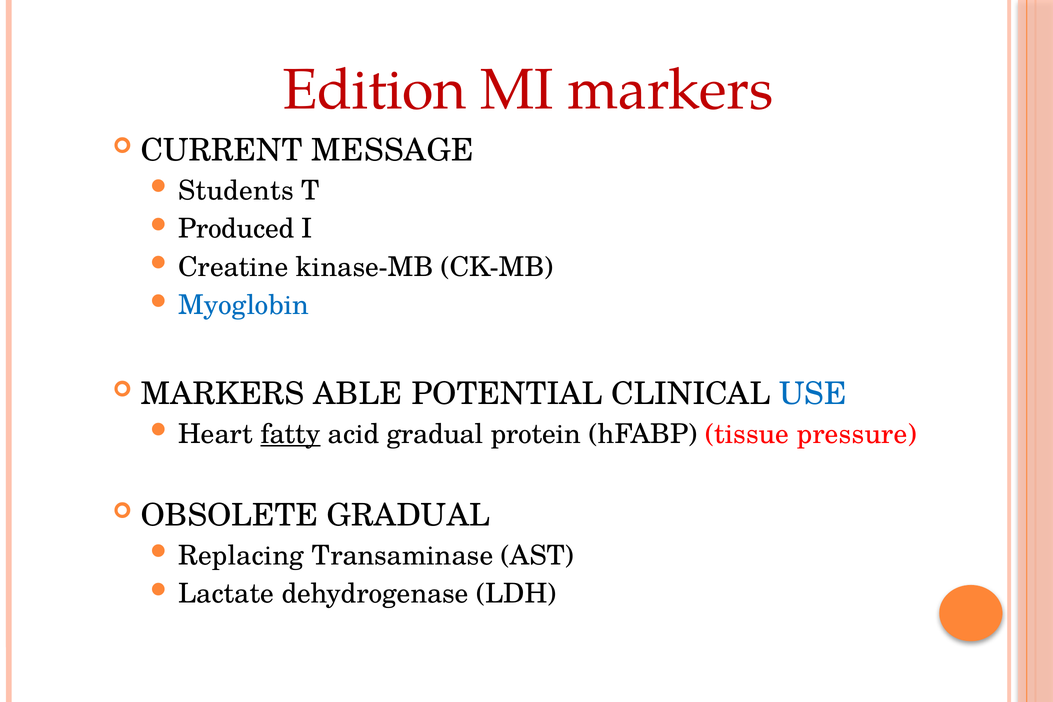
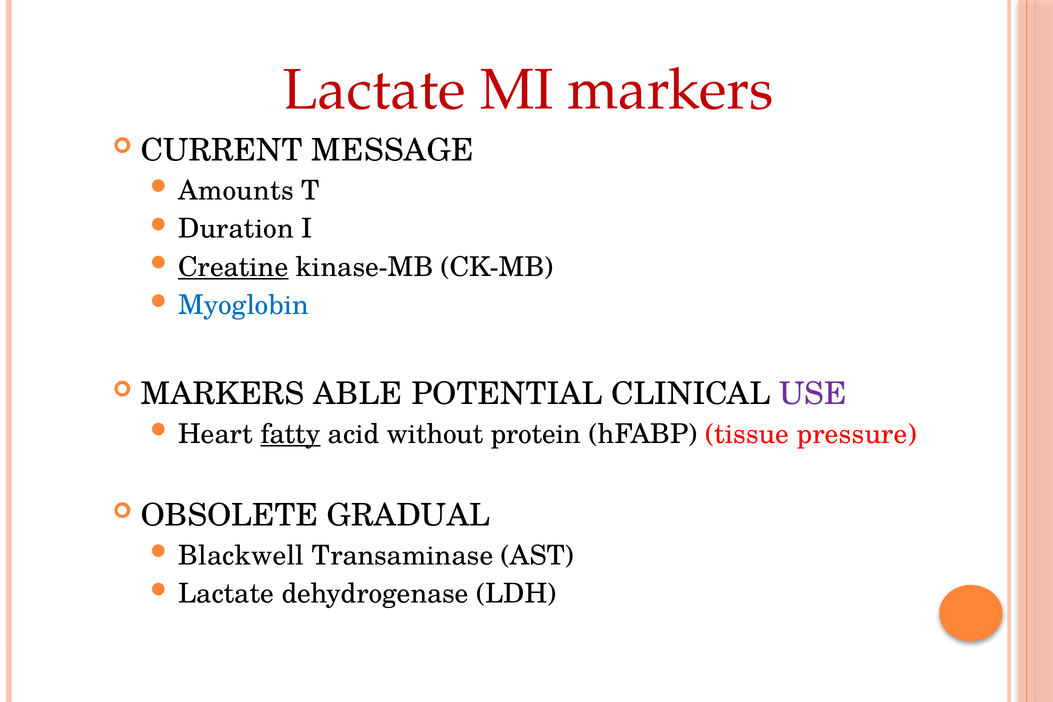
Edition: Edition -> Lactate (374, 90)
Students: Students -> Amounts (236, 191)
Produced: Produced -> Duration (236, 229)
Creatine underline: none -> present (233, 267)
USE colour: blue -> purple (813, 394)
acid gradual: gradual -> without (435, 434)
Replacing: Replacing -> Blackwell (241, 556)
